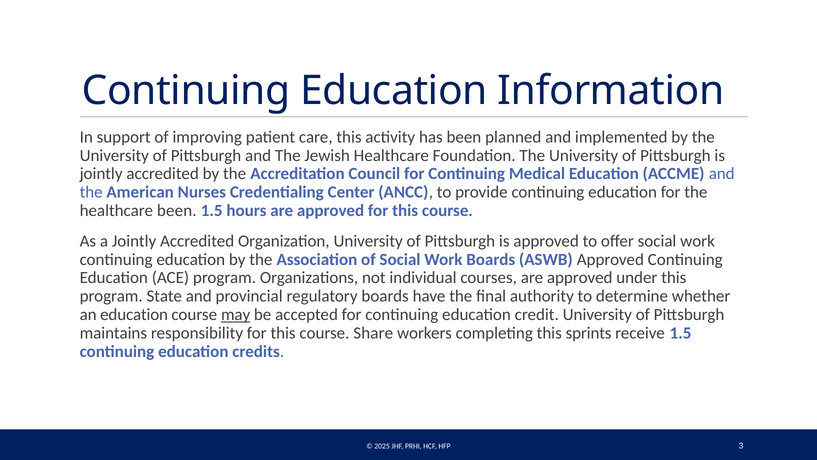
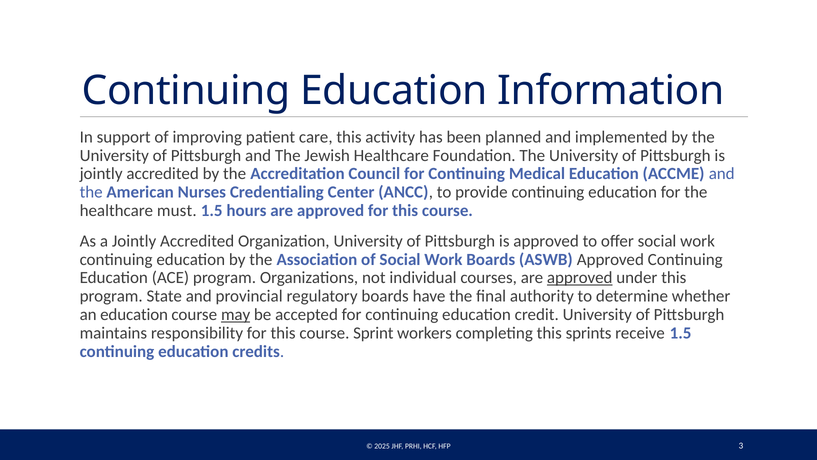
healthcare been: been -> must (177, 210)
approved underline: none -> present (580, 278)
Share: Share -> Sprint (373, 333)
